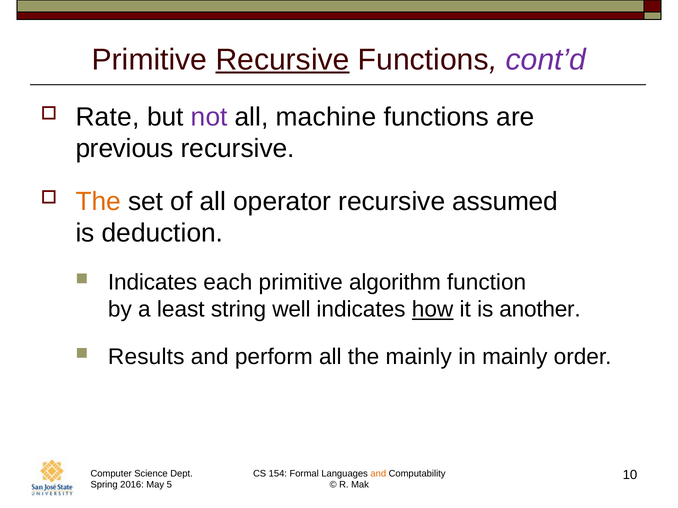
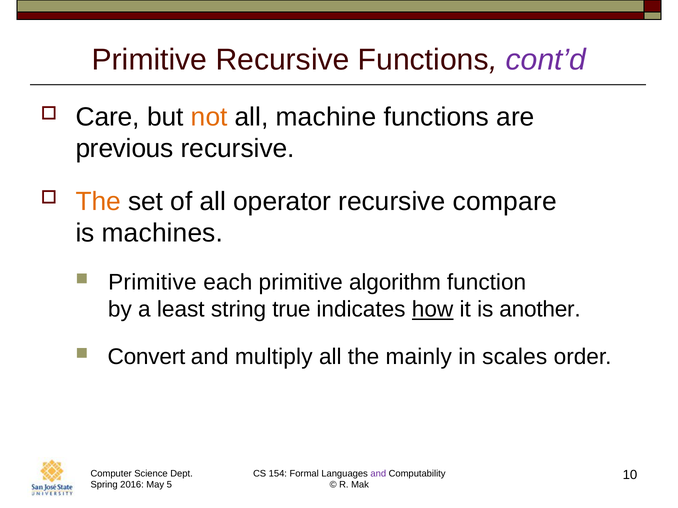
Recursive underline: present -> none (283, 60)
Rate: Rate -> Care (108, 117)
not colour: purple -> orange (209, 117)
assumed: assumed -> compare (505, 202)
deduction: deduction -> machines (162, 233)
Indicates: Indicates -> Primitive (152, 283)
well: well -> true (291, 310)
Results: Results -> Convert (146, 357)
perform: perform -> multiply (274, 357)
in mainly: mainly -> scales (515, 357)
and colour: orange -> purple (378, 474)
